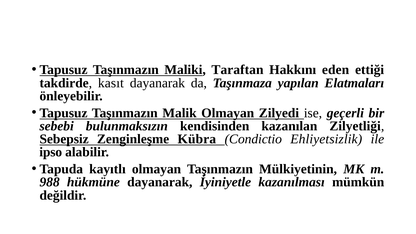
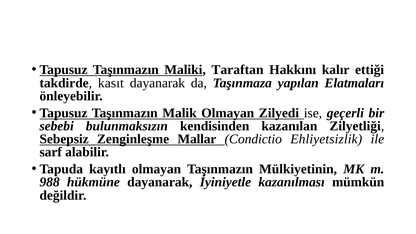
eden: eden -> kalır (336, 70)
Kübra: Kübra -> Mallar (197, 139)
ipso: ipso -> sarf (51, 152)
